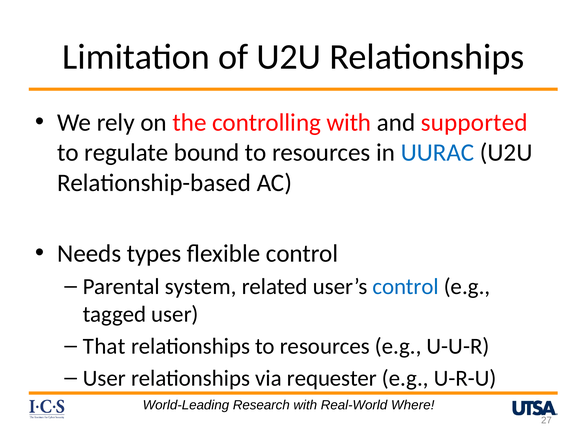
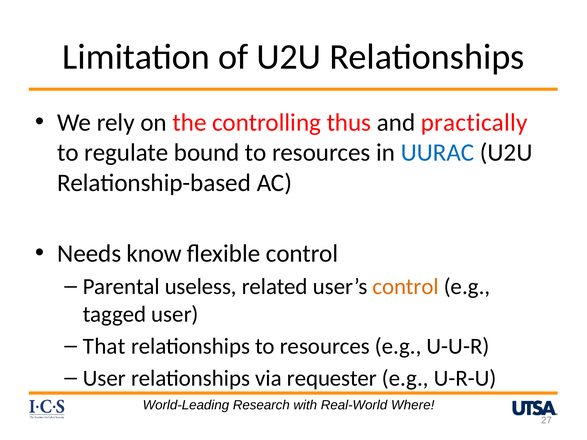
controlling with: with -> thus (349, 122)
supported: supported -> practically (474, 122)
types: types -> know (154, 254)
system: system -> useless (201, 287)
control colour: blue -> orange (406, 287)
